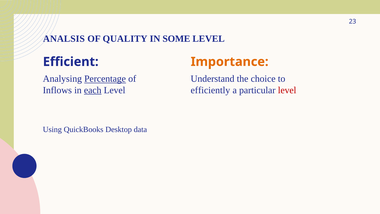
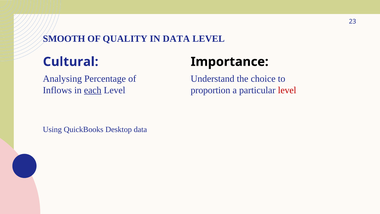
ANALSIS: ANALSIS -> SMOOTH (64, 39)
IN SOME: SOME -> DATA (176, 39)
Efficient: Efficient -> Cultural (71, 62)
Importance colour: orange -> black (230, 62)
Percentage underline: present -> none (105, 79)
efficiently: efficiently -> proportion (210, 90)
